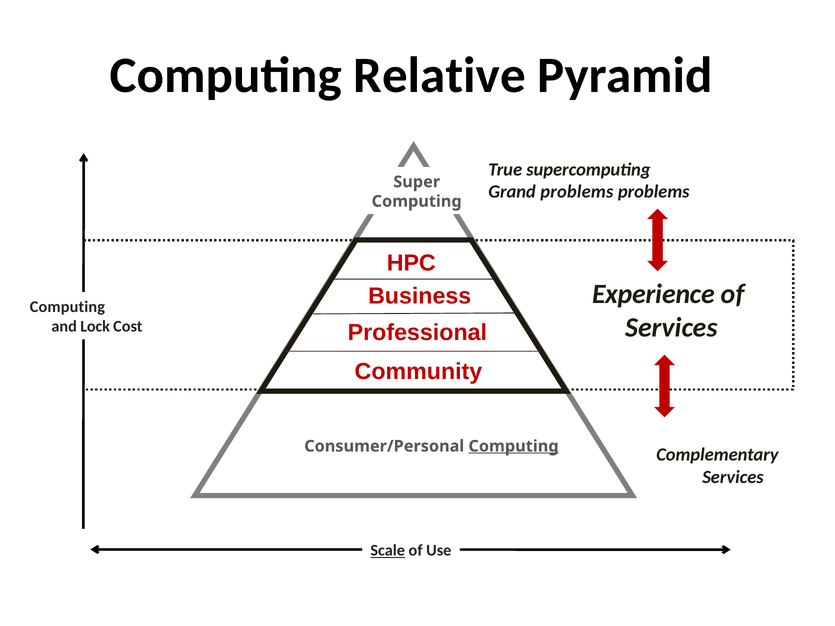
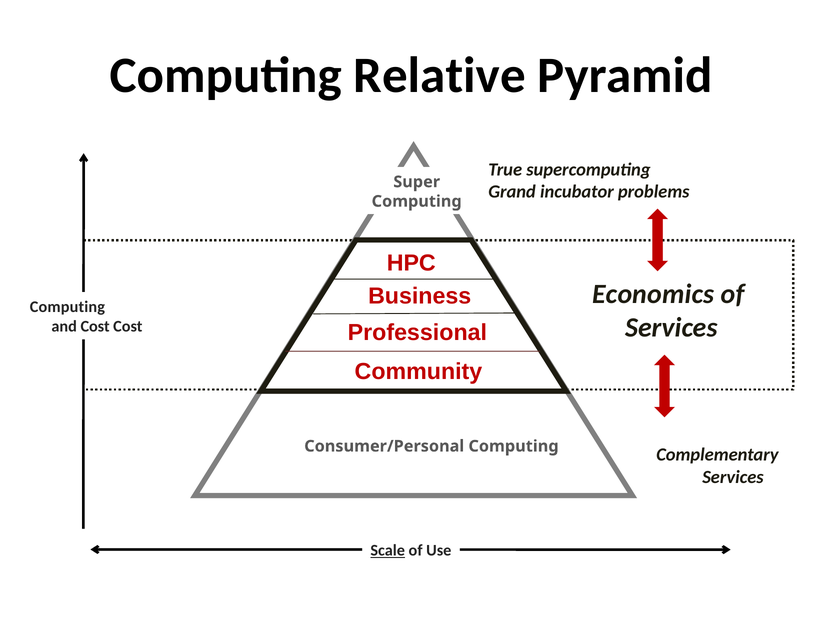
Grand problems: problems -> incubator (577, 192)
Experience: Experience -> Economics (653, 294)
and Lock: Lock -> Cost (95, 327)
Computing underline: present -> none (514, 446)
